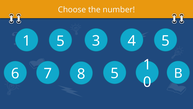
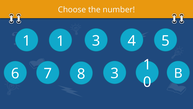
1 5: 5 -> 1 (60, 41)
8 5: 5 -> 3 (115, 73)
